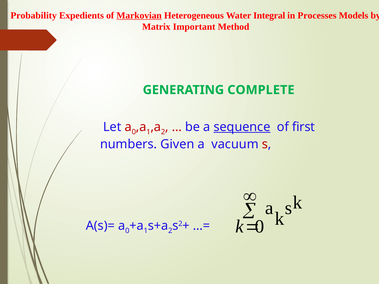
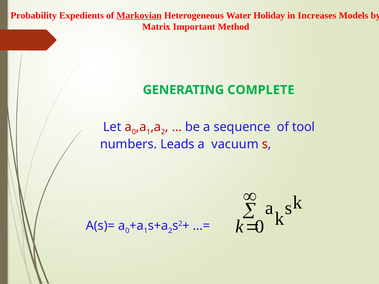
Integral: Integral -> Holiday (269, 15)
Processes: Processes -> Increases (317, 15)
sequence underline: present -> none (242, 127)
first: first -> tool (304, 127)
Given: Given -> Leads (177, 144)
